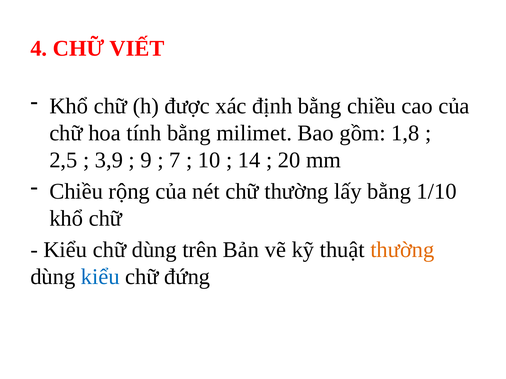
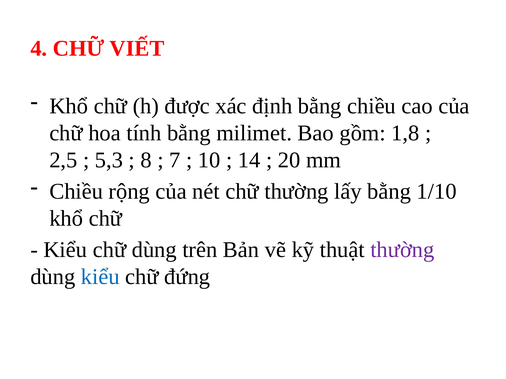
3,9: 3,9 -> 5,3 (109, 160)
9: 9 -> 8 (146, 160)
thường colour: orange -> purple (402, 250)
